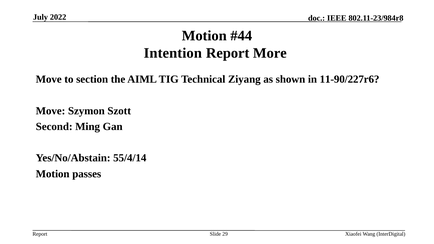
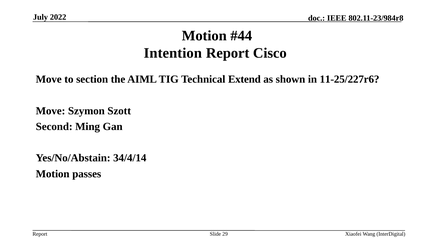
More: More -> Cisco (270, 53)
Ziyang: Ziyang -> Extend (244, 79)
11-90/227r6: 11-90/227r6 -> 11-25/227r6 (350, 79)
55/4/14: 55/4/14 -> 34/4/14 (130, 158)
